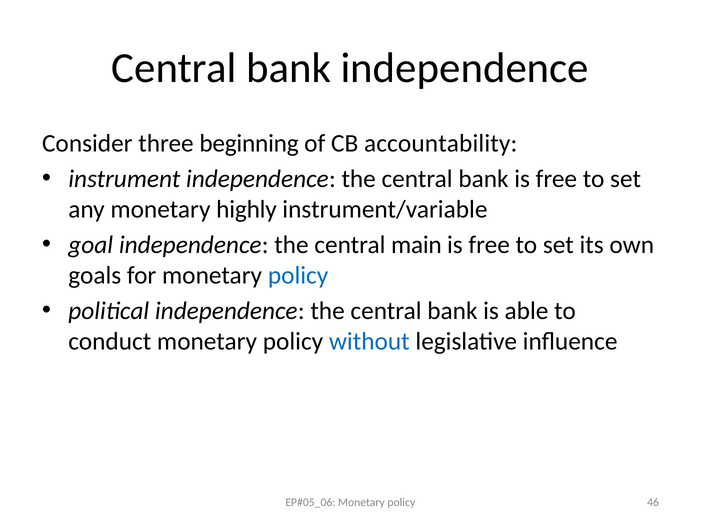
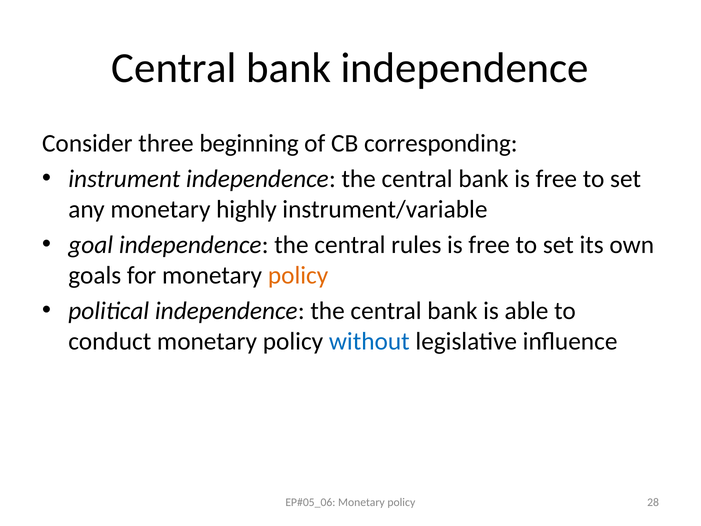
accountability: accountability -> corresponding (441, 143)
main: main -> rules (416, 245)
policy colour: blue -> orange (298, 275)
46: 46 -> 28 (653, 502)
